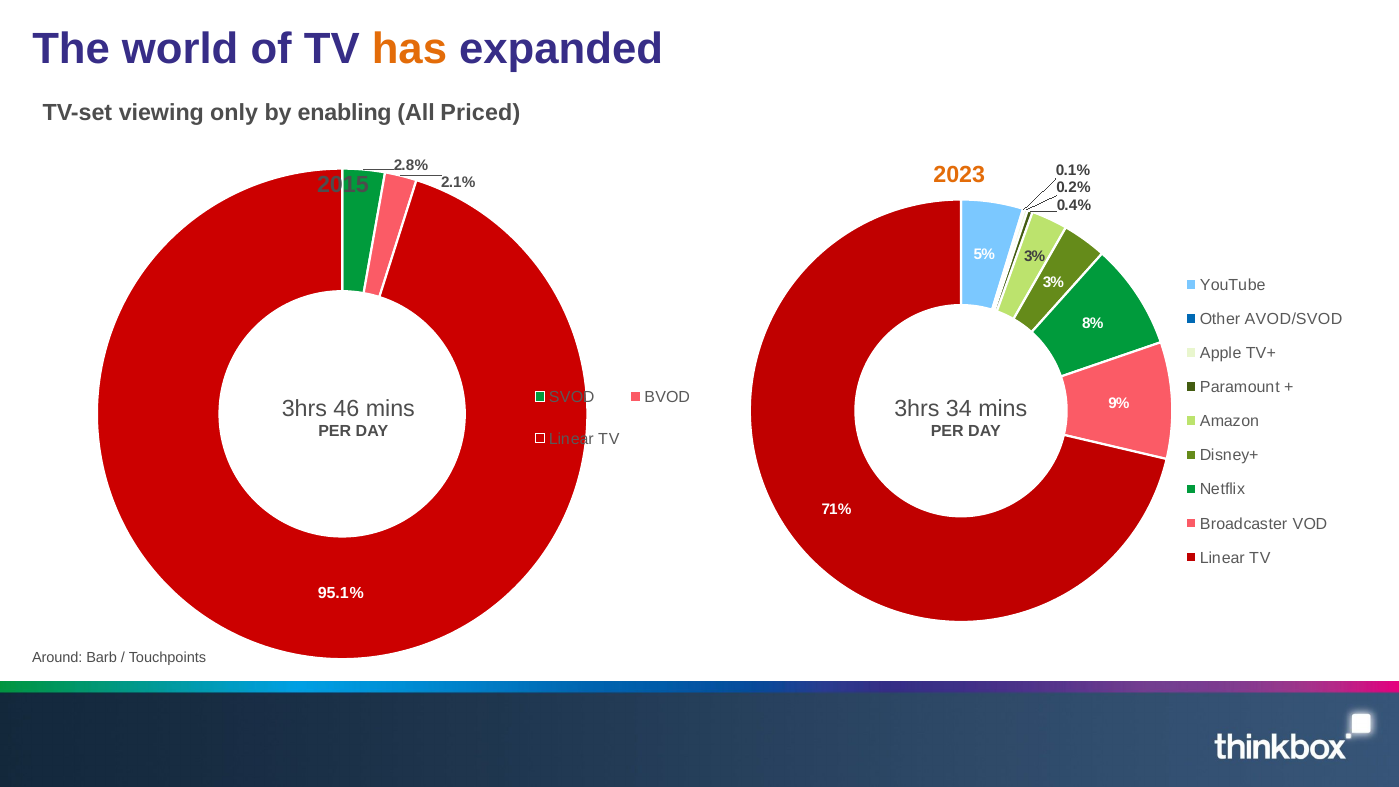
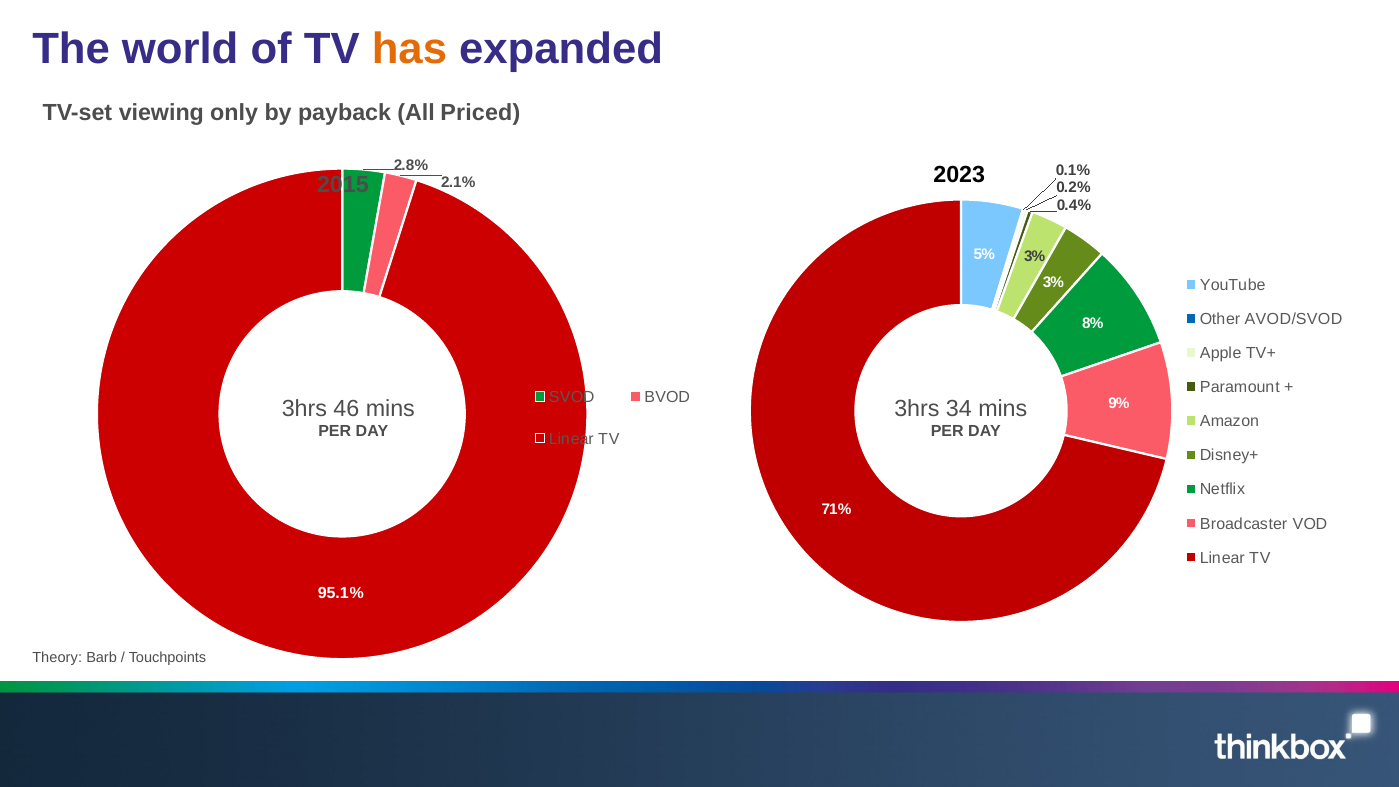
enabling: enabling -> payback (345, 113)
2023 colour: orange -> black (959, 175)
Around: Around -> Theory (57, 658)
